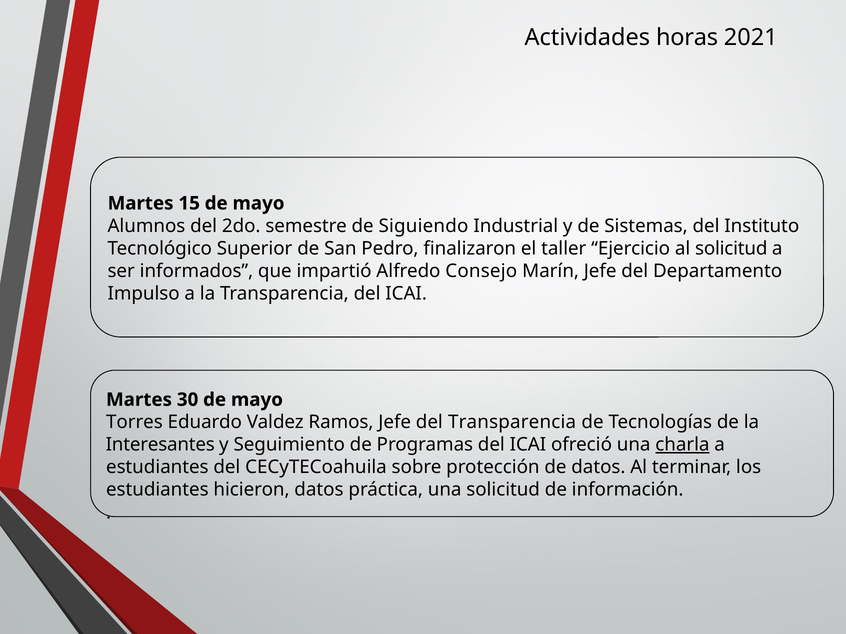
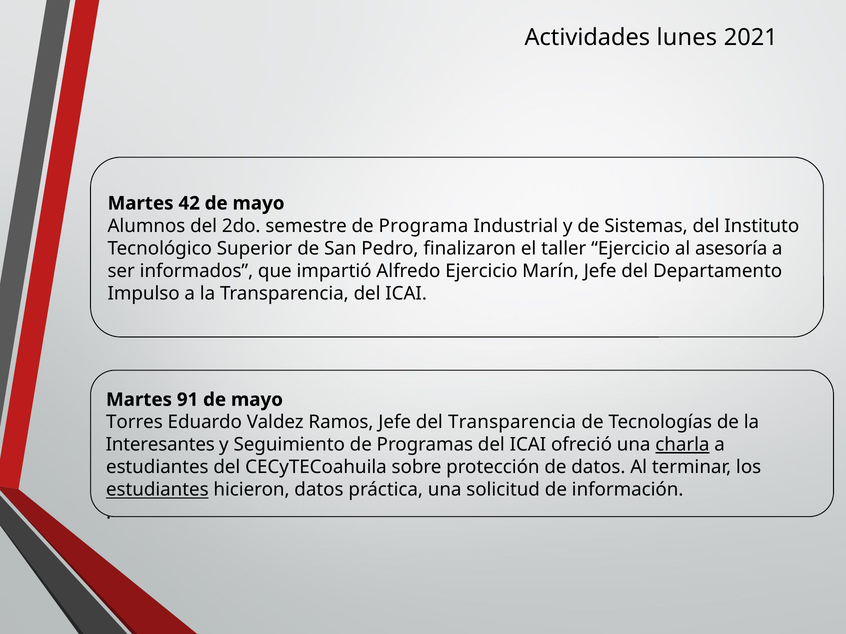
horas: horas -> lunes (687, 37)
15: 15 -> 42 (189, 203)
Siguiendo: Siguiendo -> Programa (423, 226)
al solicitud: solicitud -> asesoría (731, 249)
Alfredo Consejo: Consejo -> Ejercicio (481, 271)
30: 30 -> 91 (188, 400)
estudiantes underline: none -> present (157, 490)
